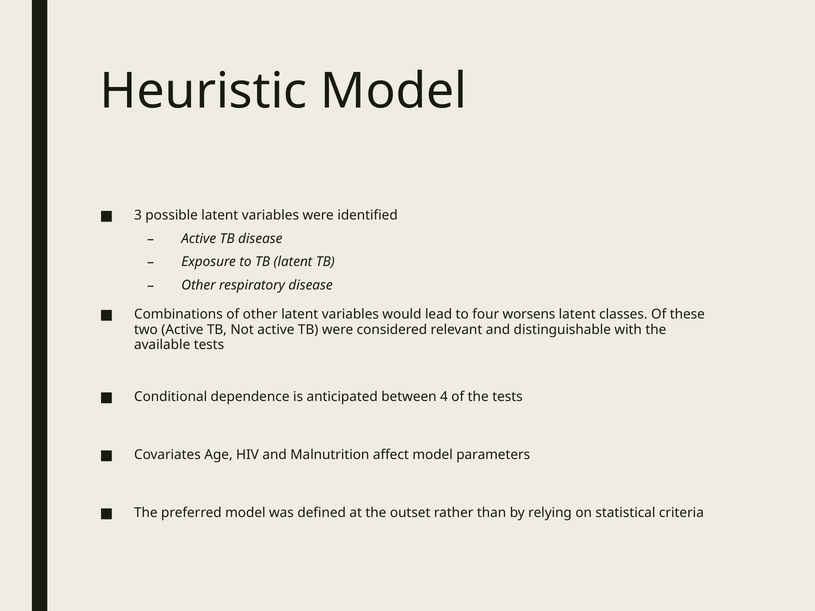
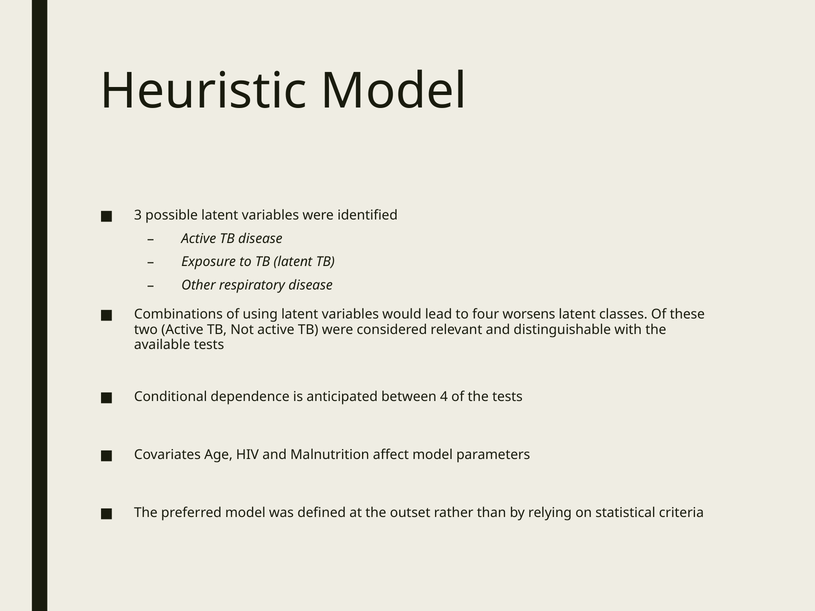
of other: other -> using (260, 314)
